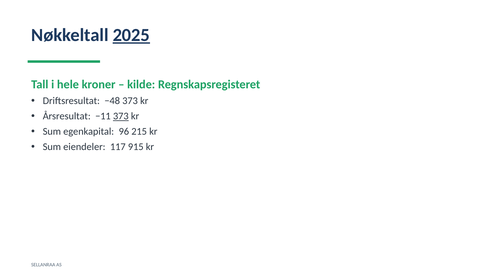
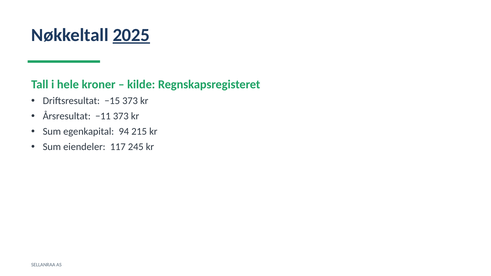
−48: −48 -> −15 (112, 101)
373 underline: present -> none (121, 116)
96: 96 -> 94 (124, 132)
915: 915 -> 245 (136, 147)
